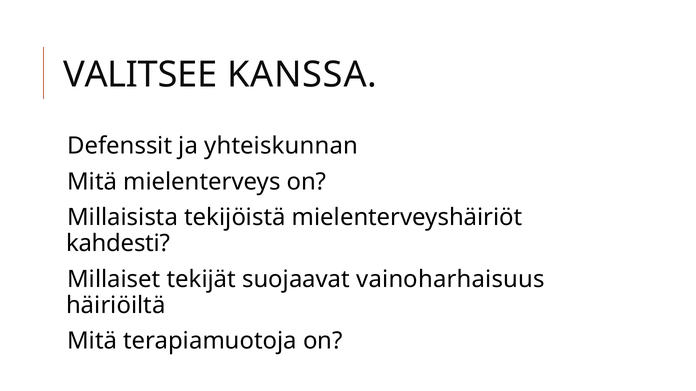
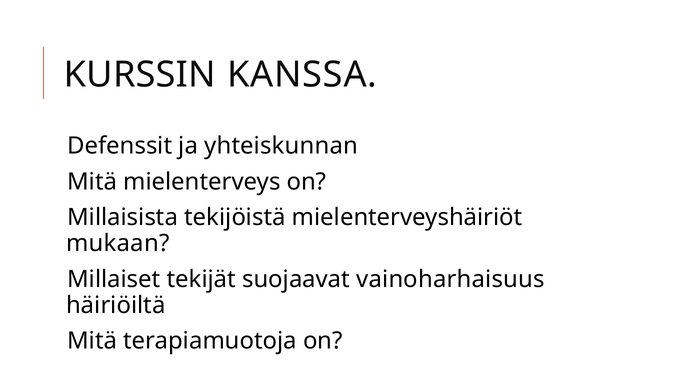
VALITSEE: VALITSEE -> KURSSIN (140, 75)
kahdesti: kahdesti -> mukaan (118, 244)
